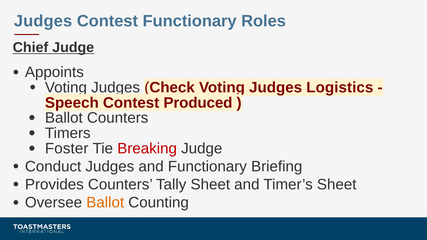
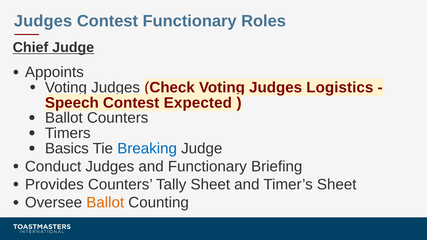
Produced: Produced -> Expected (198, 103)
Foster: Foster -> Basics (67, 148)
Breaking colour: red -> blue (147, 148)
